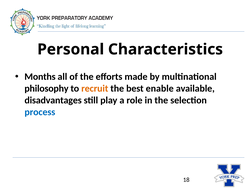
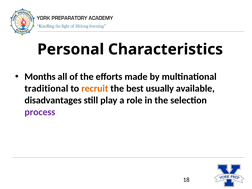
philosophy: philosophy -> traditional (46, 88)
enable: enable -> usually (160, 88)
process colour: blue -> purple (40, 112)
